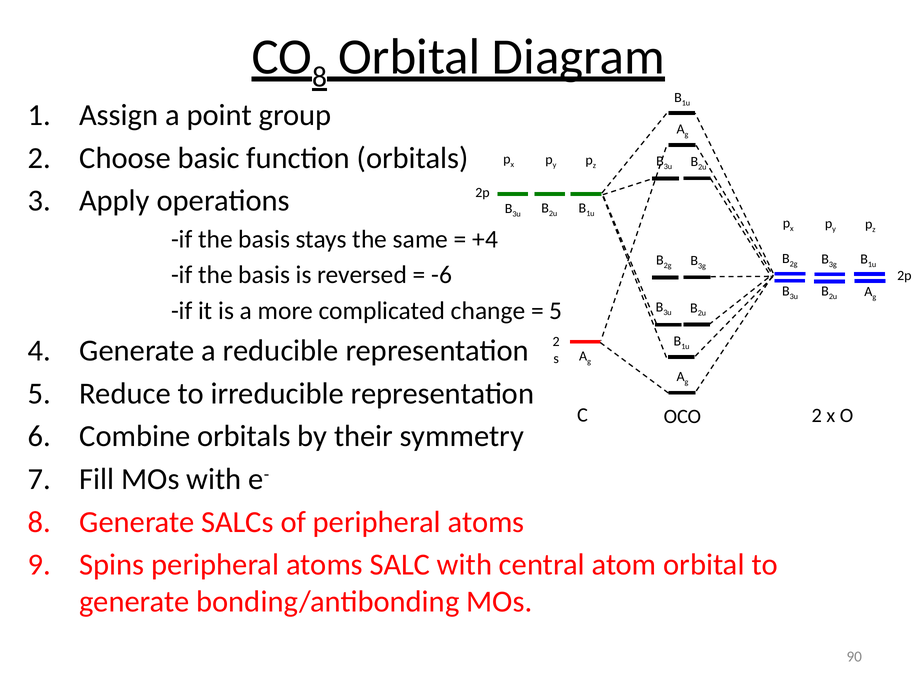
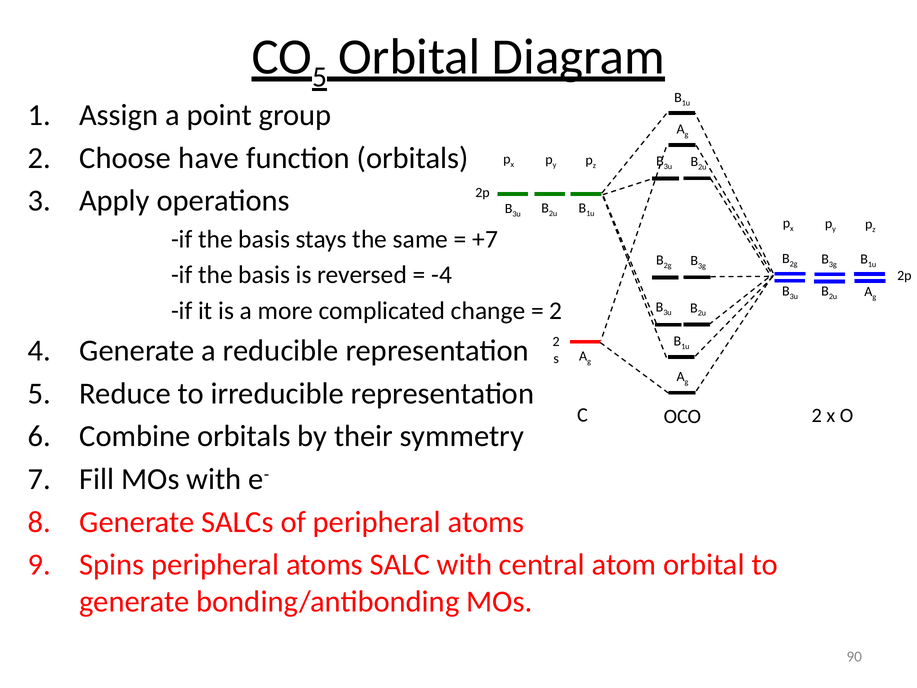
8: 8 -> 5 (320, 77)
basic: basic -> have (209, 158)
+4: +4 -> +7 (485, 239)
-6: -6 -> -4 (442, 275)
5: 5 -> 2 (556, 311)
